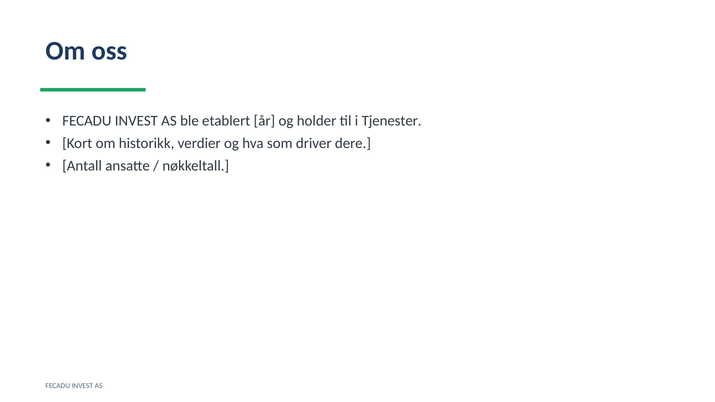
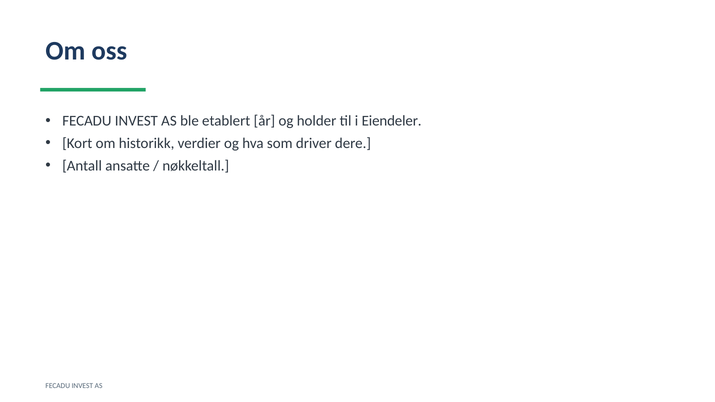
Tjenester: Tjenester -> Eiendeler (392, 121)
